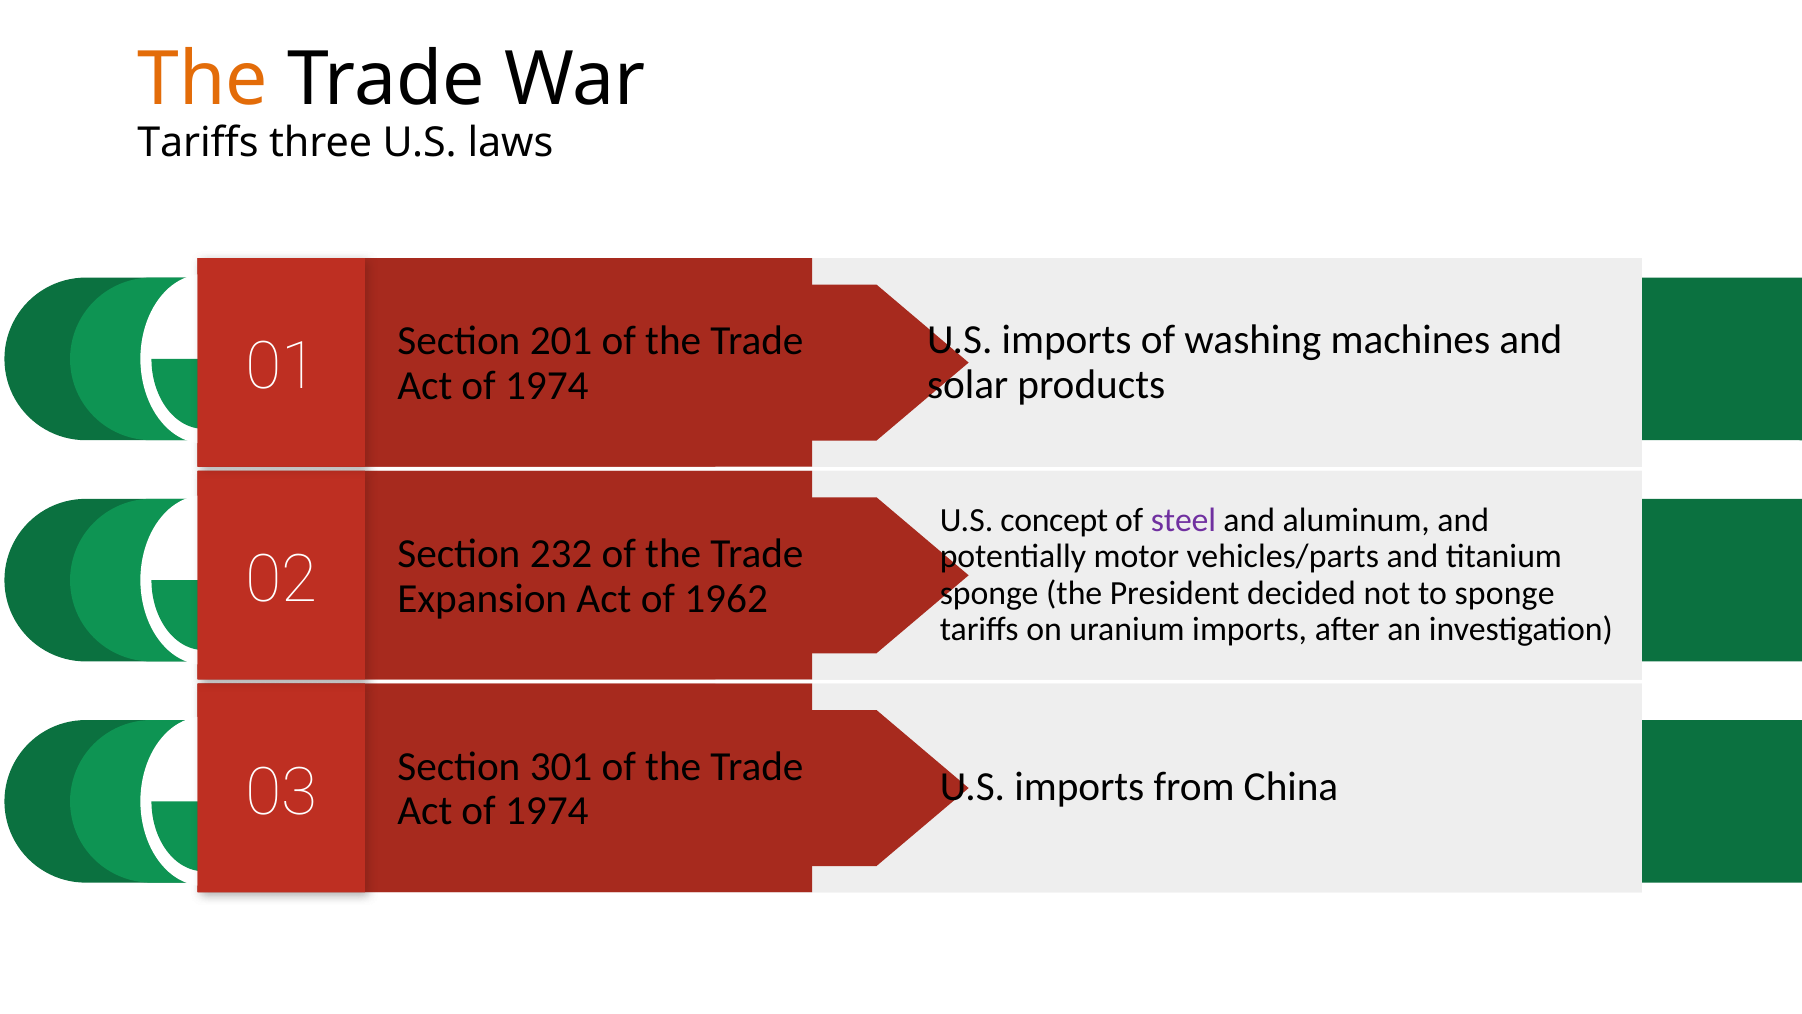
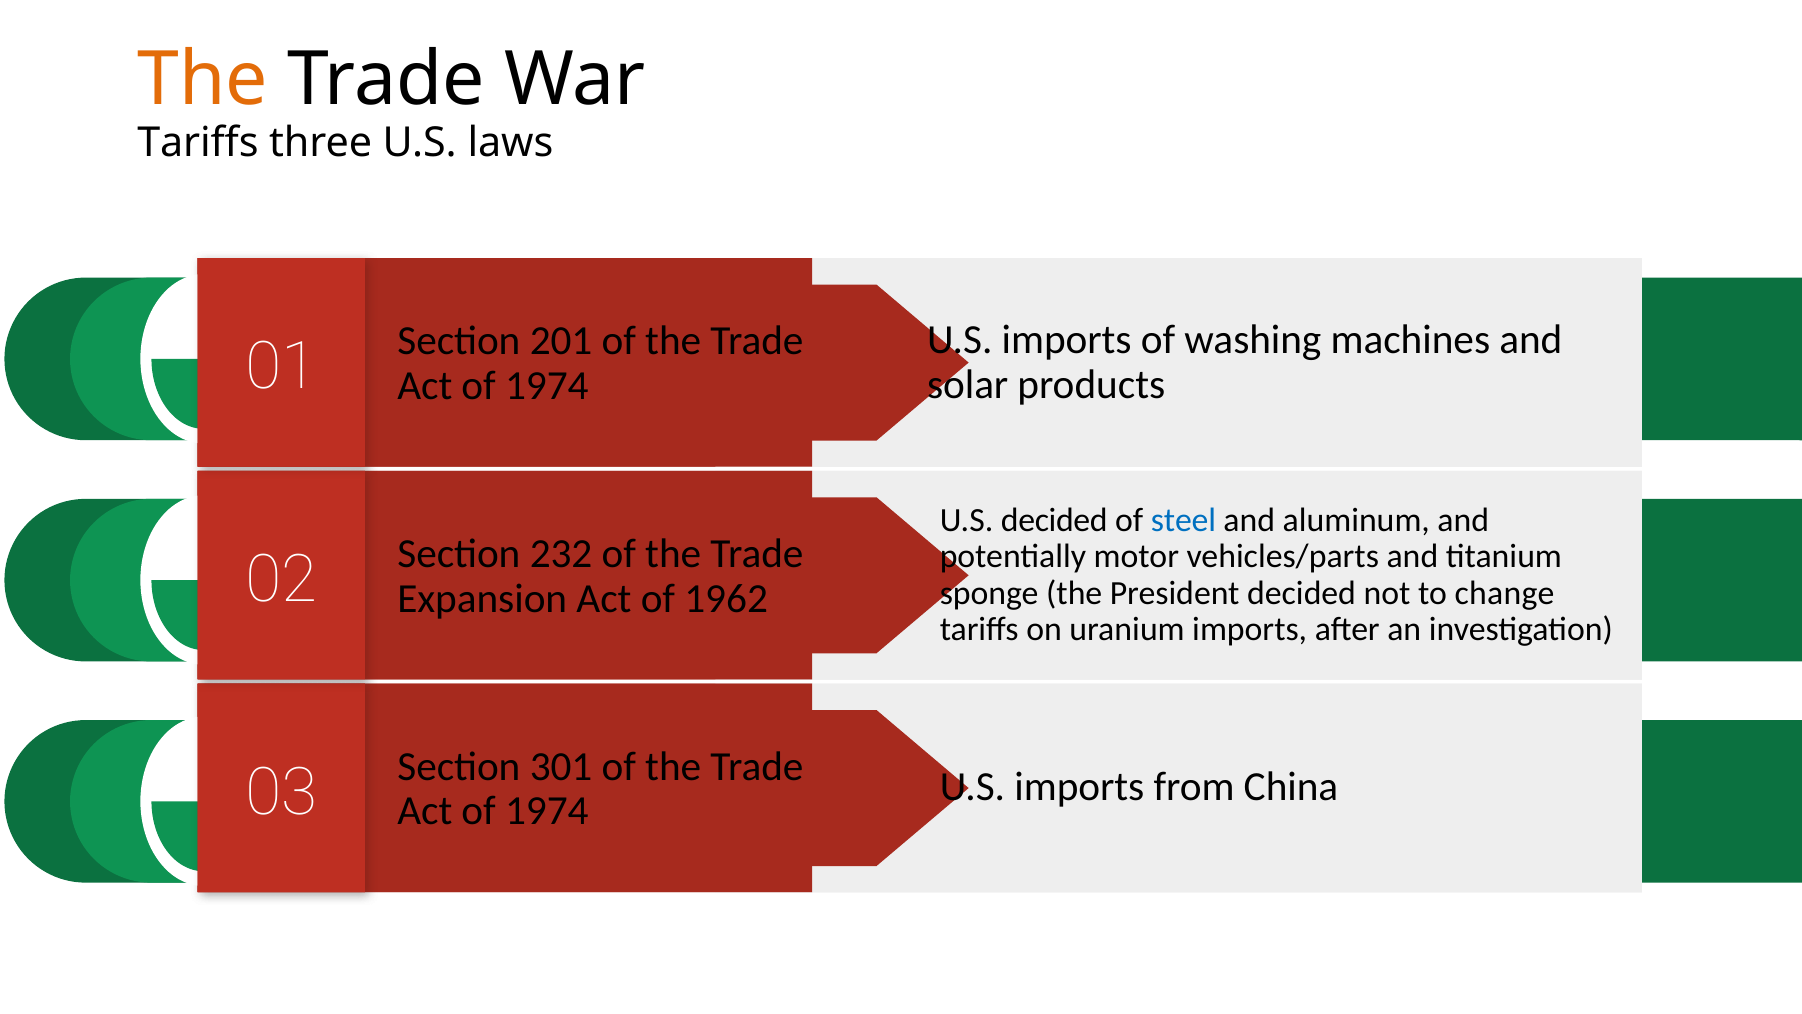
U.S concept: concept -> decided (1054, 520)
steel colour: purple -> blue (1183, 520)
sponge: sponge -> change (1504, 593)
